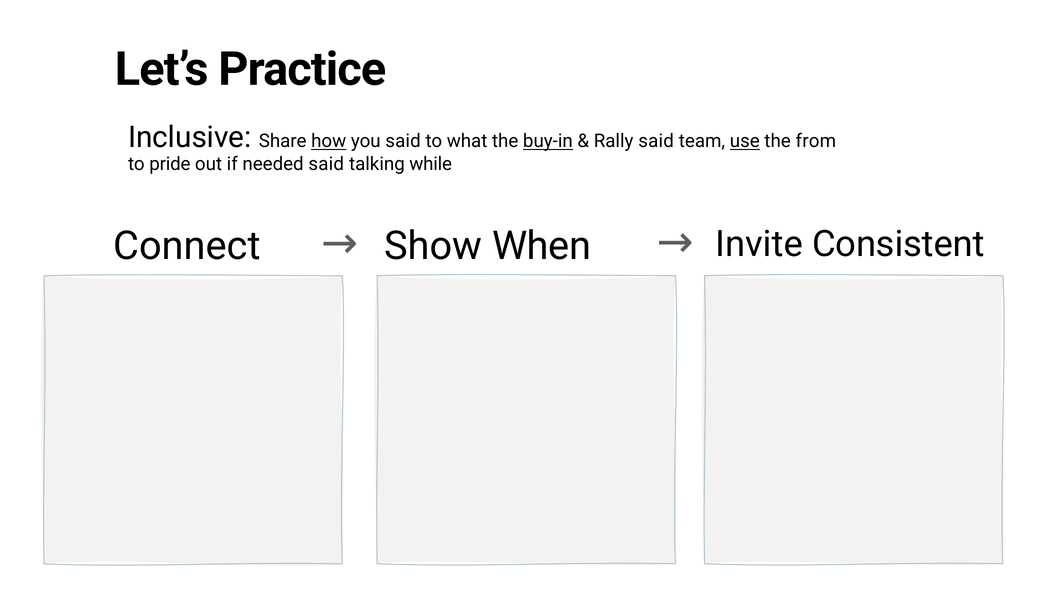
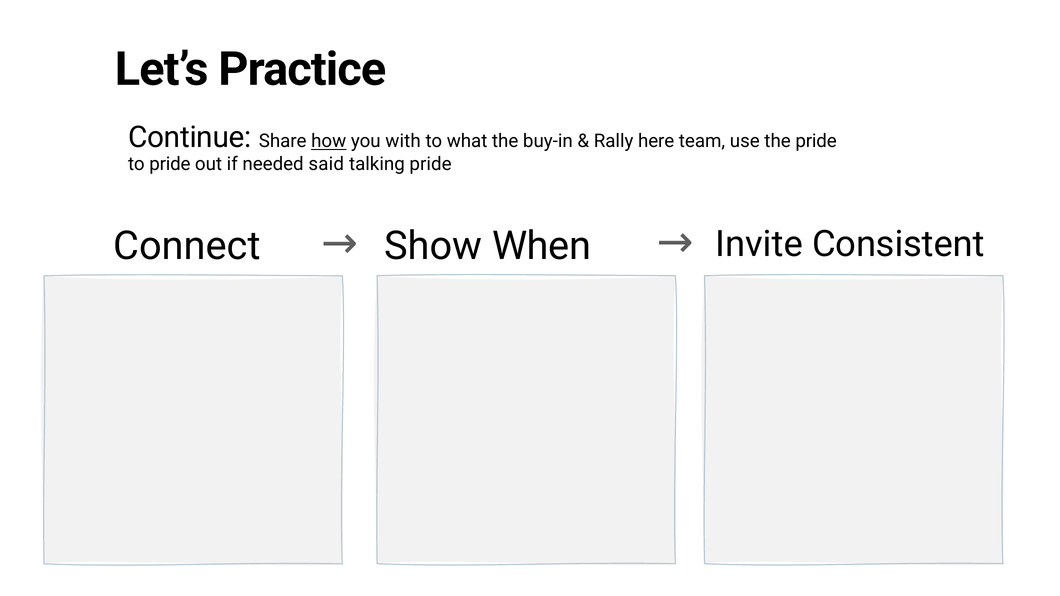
Inclusive: Inclusive -> Continue (190, 138)
you said: said -> with (403, 141)
buy-in underline: present -> none (548, 141)
Rally said: said -> here (656, 141)
use underline: present -> none (745, 141)
the from: from -> pride (816, 141)
talking while: while -> pride (431, 164)
